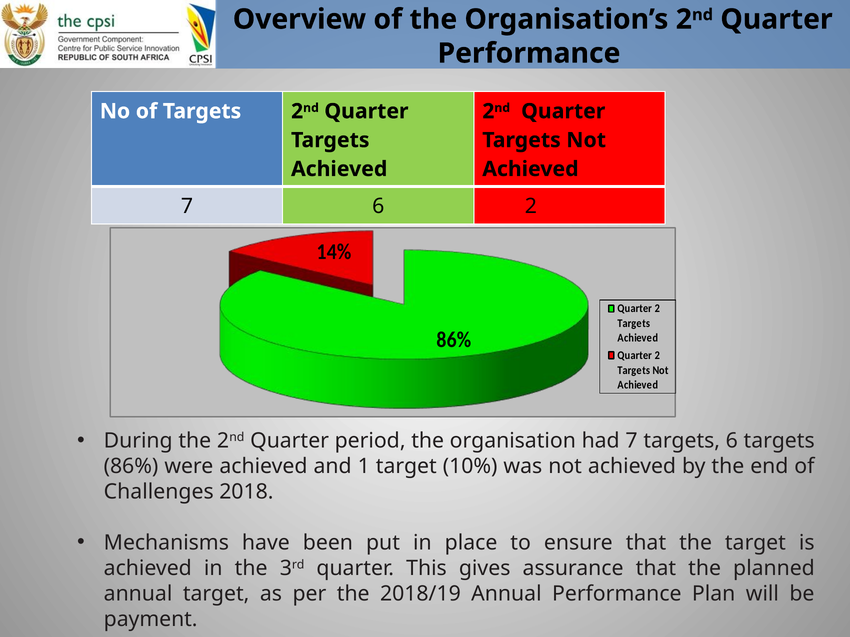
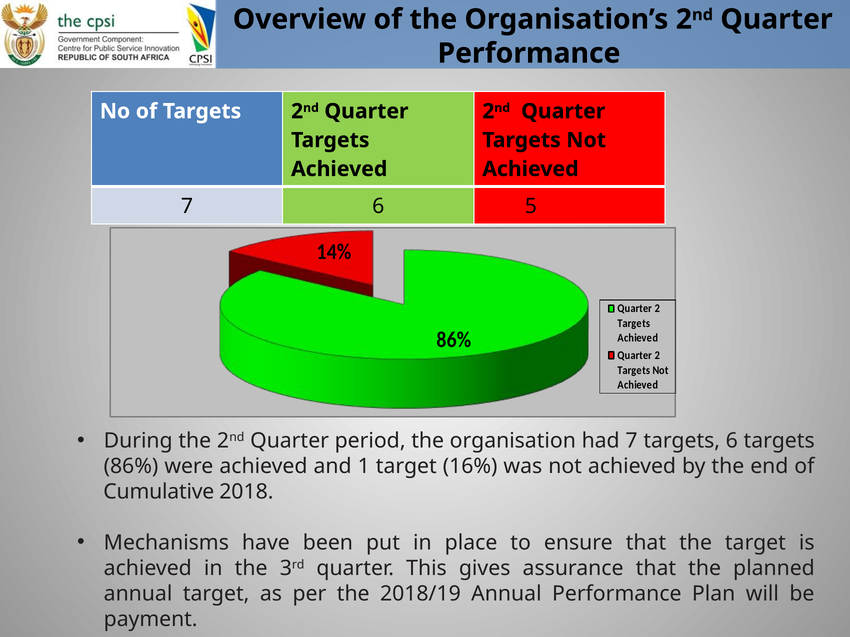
6 2: 2 -> 5 (531, 207)
10%: 10% -> 16% (470, 467)
Challenges: Challenges -> Cumulative (159, 492)
